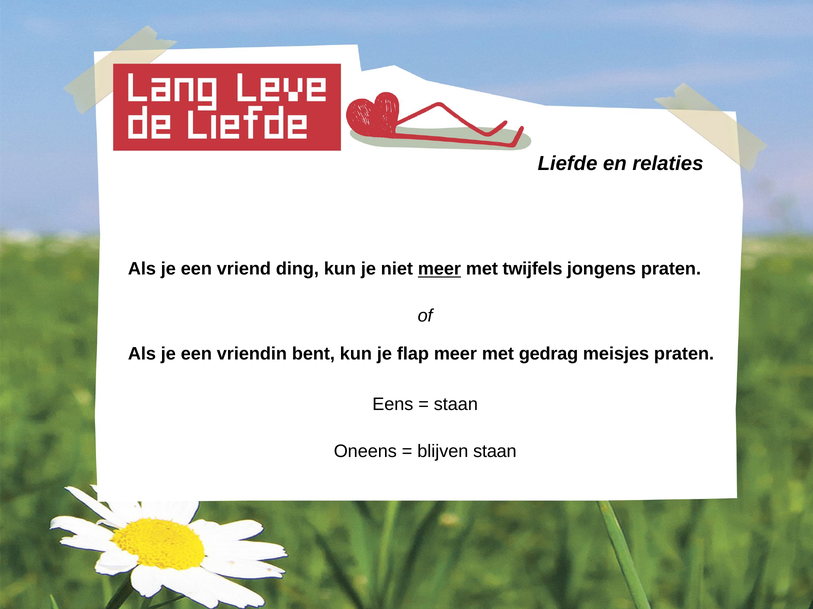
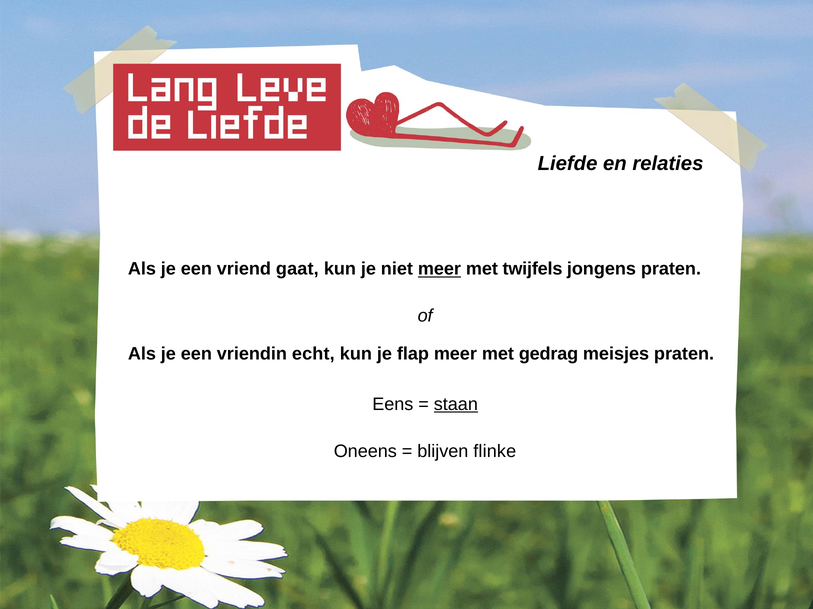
ding: ding -> gaat (297, 269)
bent: bent -> echt (313, 354)
staan underline: none -> present (456, 405)
blijven staan: staan -> flinke (495, 452)
